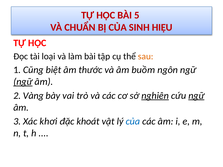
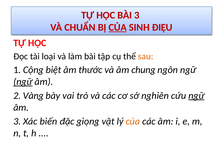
BÀI 5: 5 -> 3 (137, 15)
CỦA underline: none -> present (118, 27)
HIỆU: HIỆU -> ĐIỆU (162, 27)
Cũng: Cũng -> Cộng (33, 70)
buồm: buồm -> chung (143, 70)
nghiên underline: present -> none (155, 96)
khơi: khơi -> biến (48, 122)
khoát: khoát -> giọng (88, 122)
của colour: blue -> orange (133, 122)
